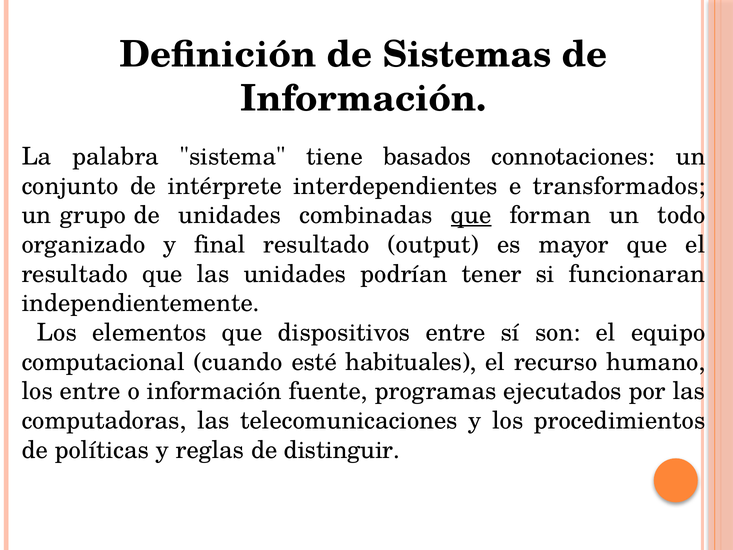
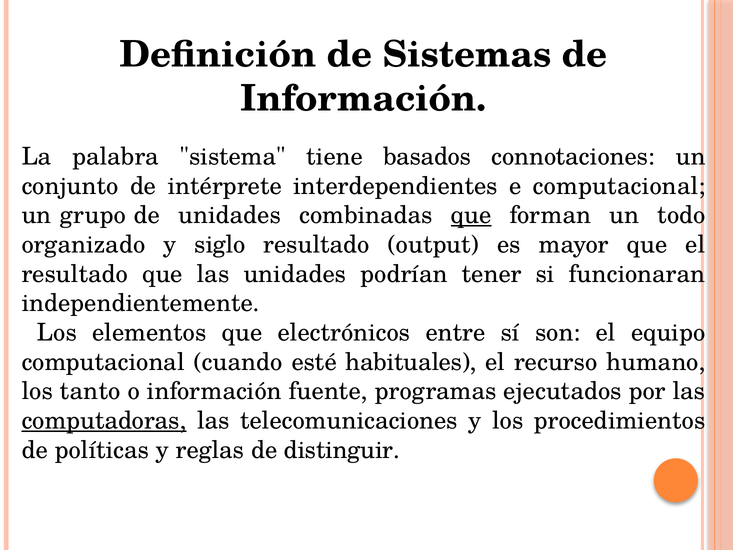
e transformados: transformados -> computacional (619, 186)
final: final -> siglo (220, 245)
dispositivos: dispositivos -> electrónicos (344, 332)
los entre: entre -> tanto (90, 391)
computadoras underline: none -> present (104, 420)
